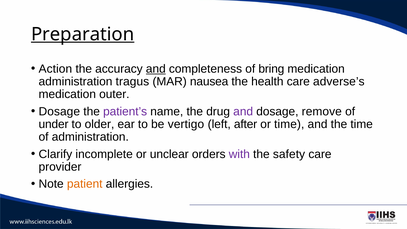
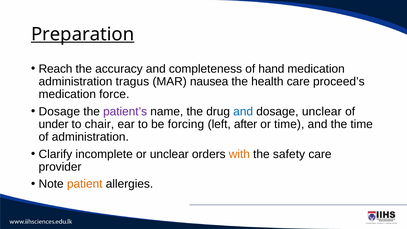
Action: Action -> Reach (56, 69)
and underline: present -> none (156, 69)
bring: bring -> hand (271, 69)
adverse’s: adverse’s -> proceed’s (339, 82)
outer: outer -> force (114, 94)
and colour: purple -> blue (243, 111)
dosage remove: remove -> unclear (322, 111)
older: older -> chair (99, 124)
vertigo: vertigo -> forcing (186, 124)
with colour: purple -> orange (239, 154)
